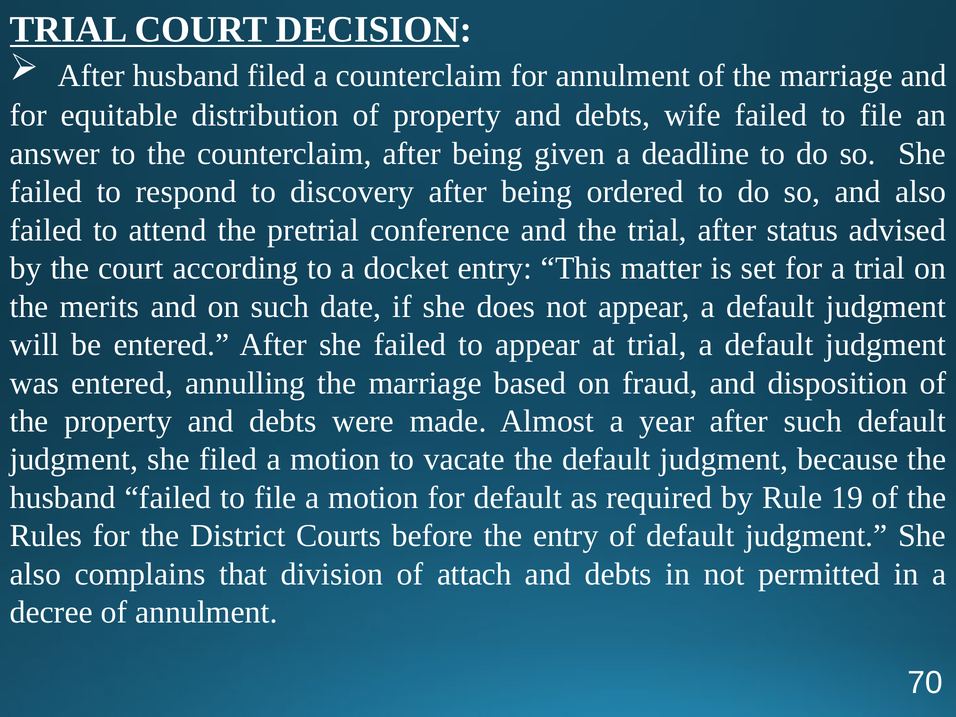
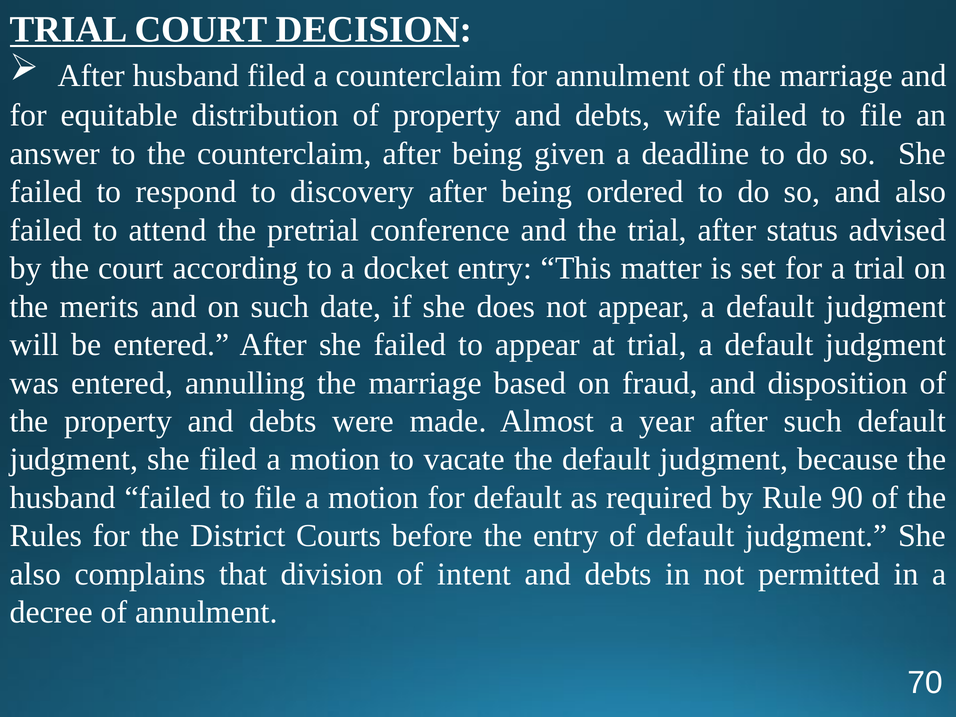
19: 19 -> 90 (847, 498)
attach: attach -> intent (474, 574)
